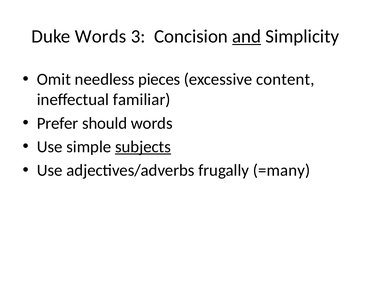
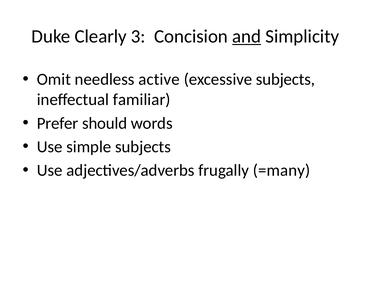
Duke Words: Words -> Clearly (101, 36)
pieces: pieces -> active (159, 79)
excessive content: content -> subjects (285, 79)
subjects underline: present -> none (143, 147)
